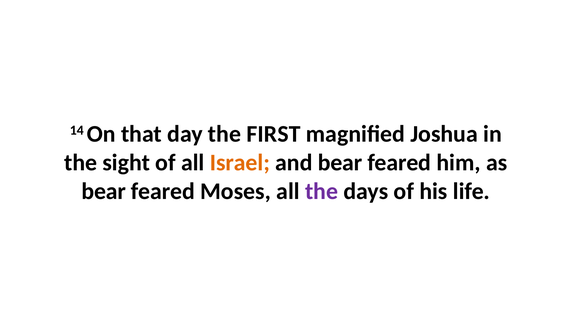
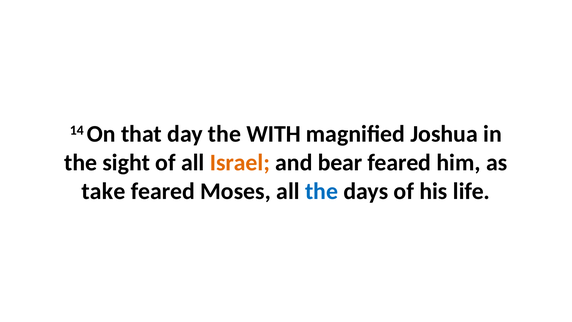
FIRST: FIRST -> WITH (274, 134)
bear: bear -> take (103, 191)
the colour: purple -> blue (322, 191)
